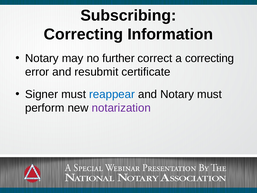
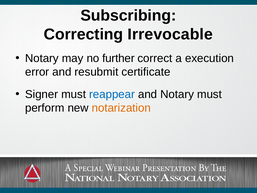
Information: Information -> Irrevocable (170, 34)
a correcting: correcting -> execution (210, 58)
notarization colour: purple -> orange (121, 108)
